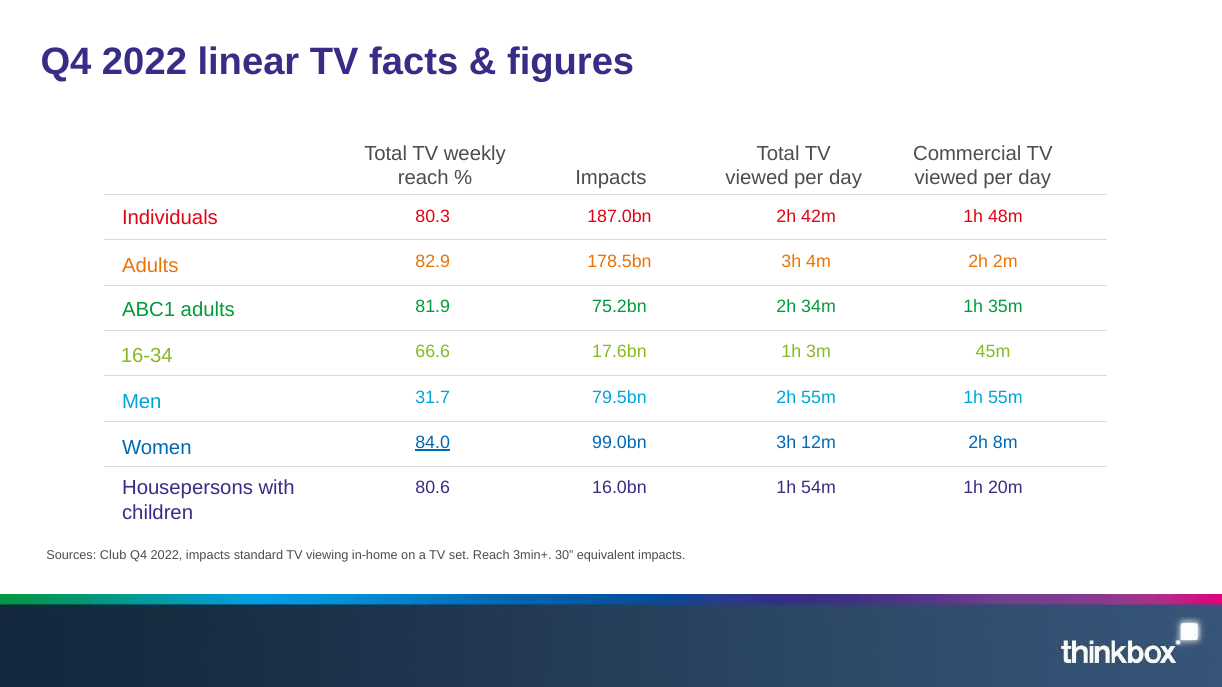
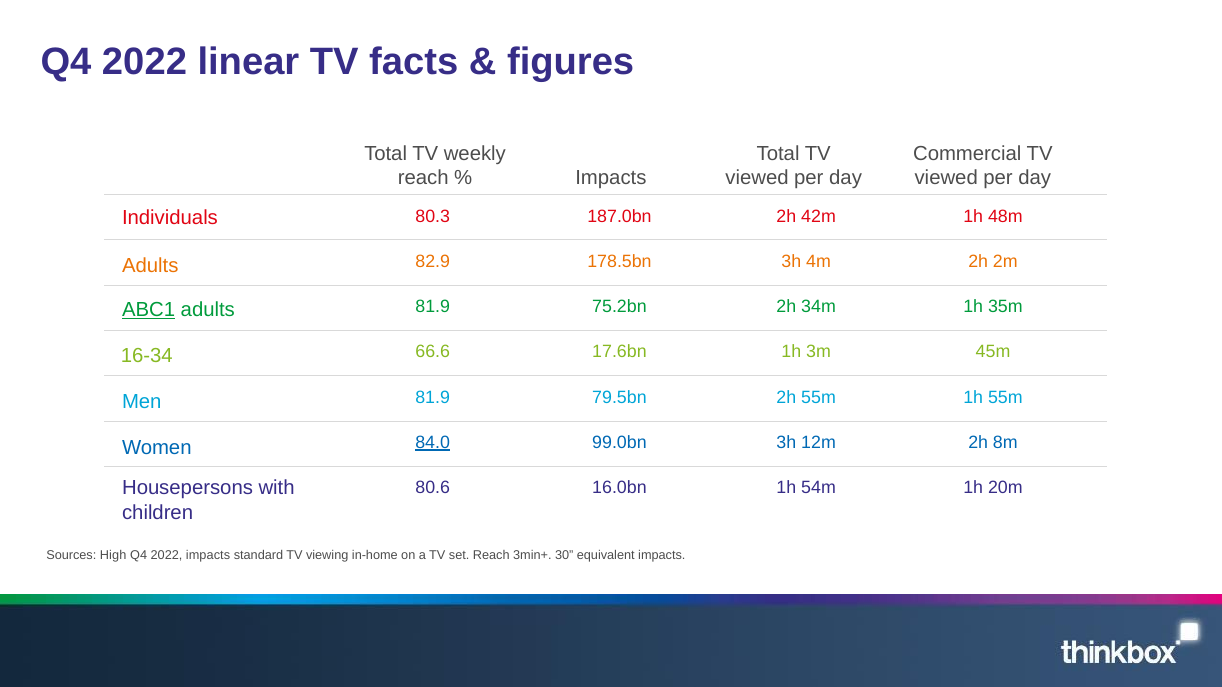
ABC1 underline: none -> present (149, 310)
31.7: 31.7 -> 81.9 (433, 397)
Club: Club -> High (113, 556)
